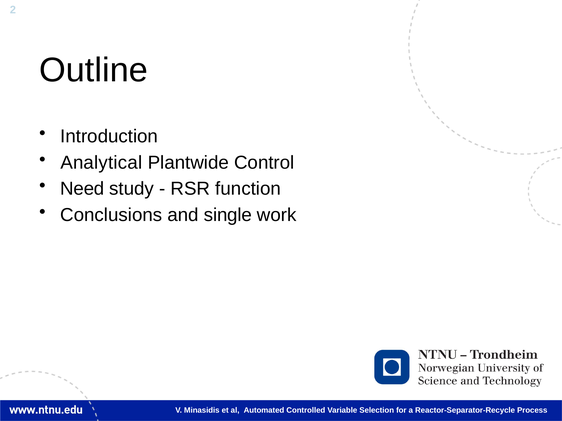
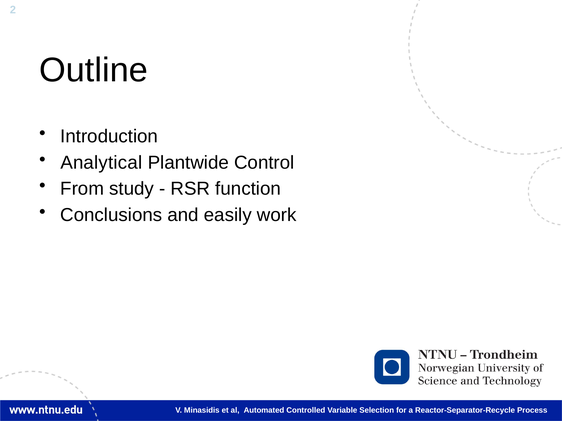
Need: Need -> From (82, 189)
single: single -> easily (228, 215)
